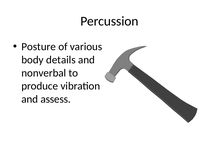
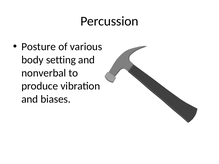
details: details -> setting (61, 60)
assess: assess -> biases (56, 99)
